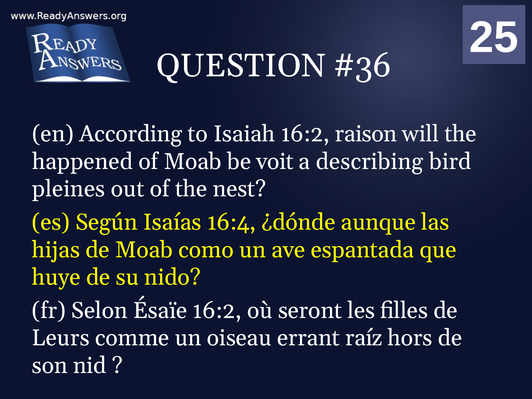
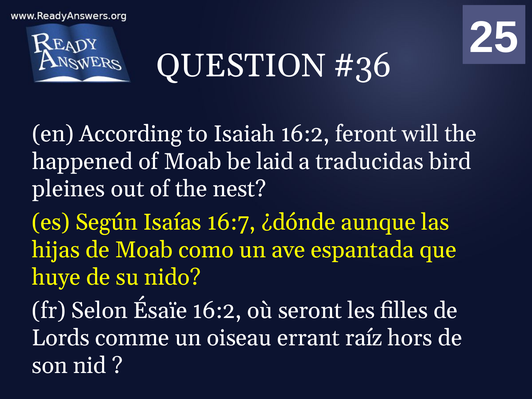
raison: raison -> feront (366, 134)
voit: voit -> laid (275, 162)
describing: describing -> traducidas (370, 162)
16:4: 16:4 -> 16:7 (231, 222)
Leurs: Leurs -> Lords (61, 338)
